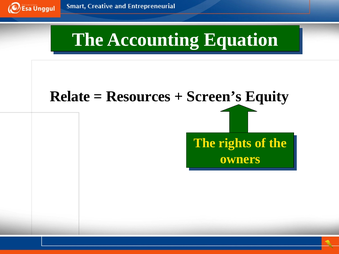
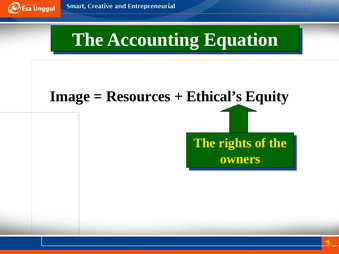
Relate: Relate -> Image (70, 97)
Screen’s: Screen’s -> Ethical’s (214, 97)
